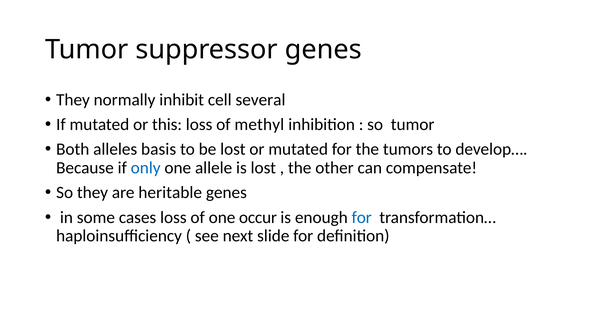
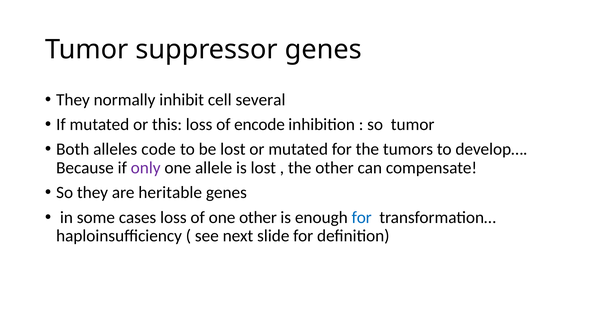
methyl: methyl -> encode (259, 125)
basis: basis -> code (159, 149)
only colour: blue -> purple (146, 168)
one occur: occur -> other (258, 218)
